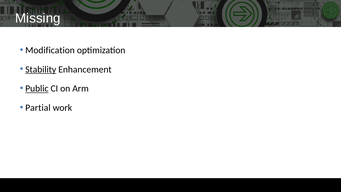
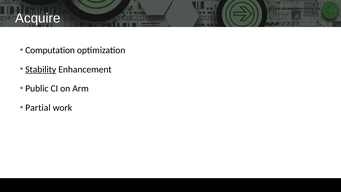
Missing: Missing -> Acquire (38, 18)
Modification: Modification -> Computation (50, 50)
Public underline: present -> none (37, 89)
